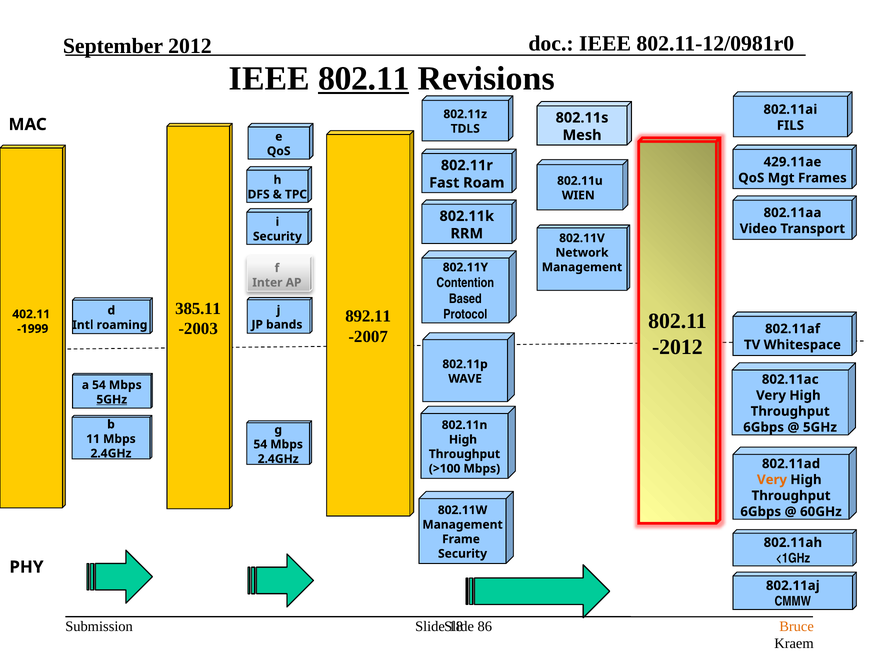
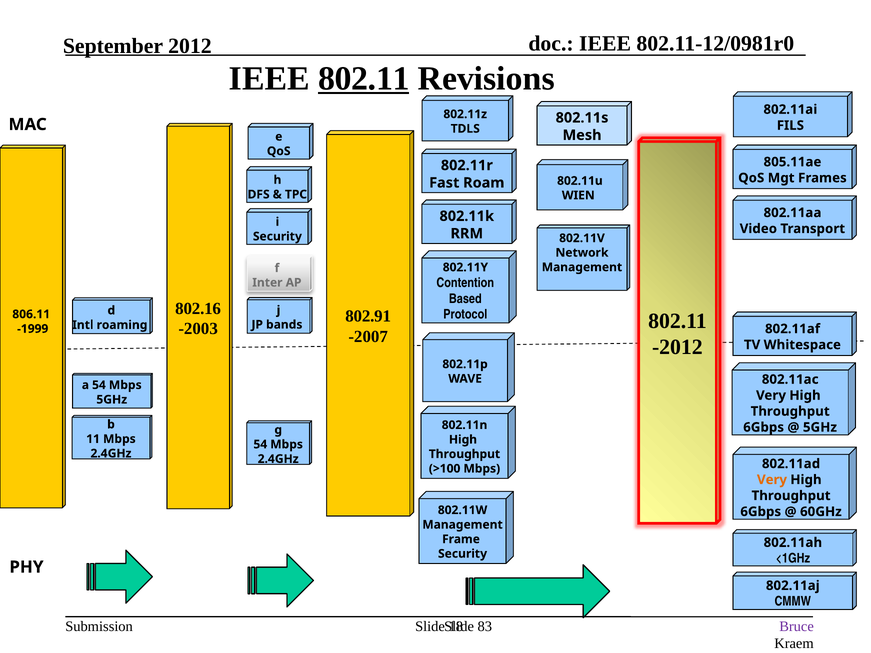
429.11ae: 429.11ae -> 805.11ae (792, 162)
385.11: 385.11 -> 802.16 (198, 309)
892.11: 892.11 -> 802.91 (368, 316)
402.11: 402.11 -> 806.11 (31, 314)
5GHz underline: present -> none (112, 400)
86: 86 -> 83 (485, 626)
Bruce colour: orange -> purple (797, 627)
